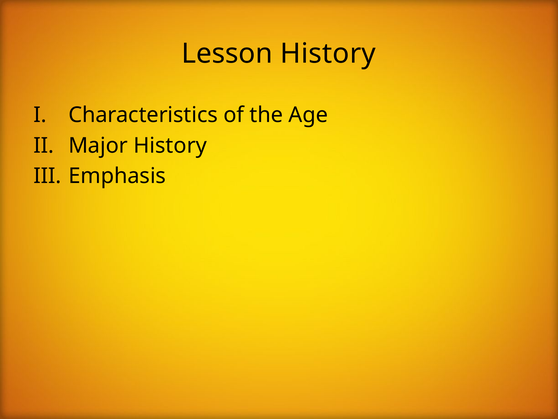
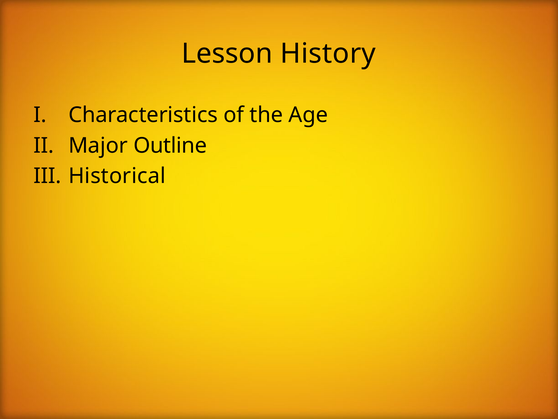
Major History: History -> Outline (170, 145)
Emphasis: Emphasis -> Historical (117, 176)
